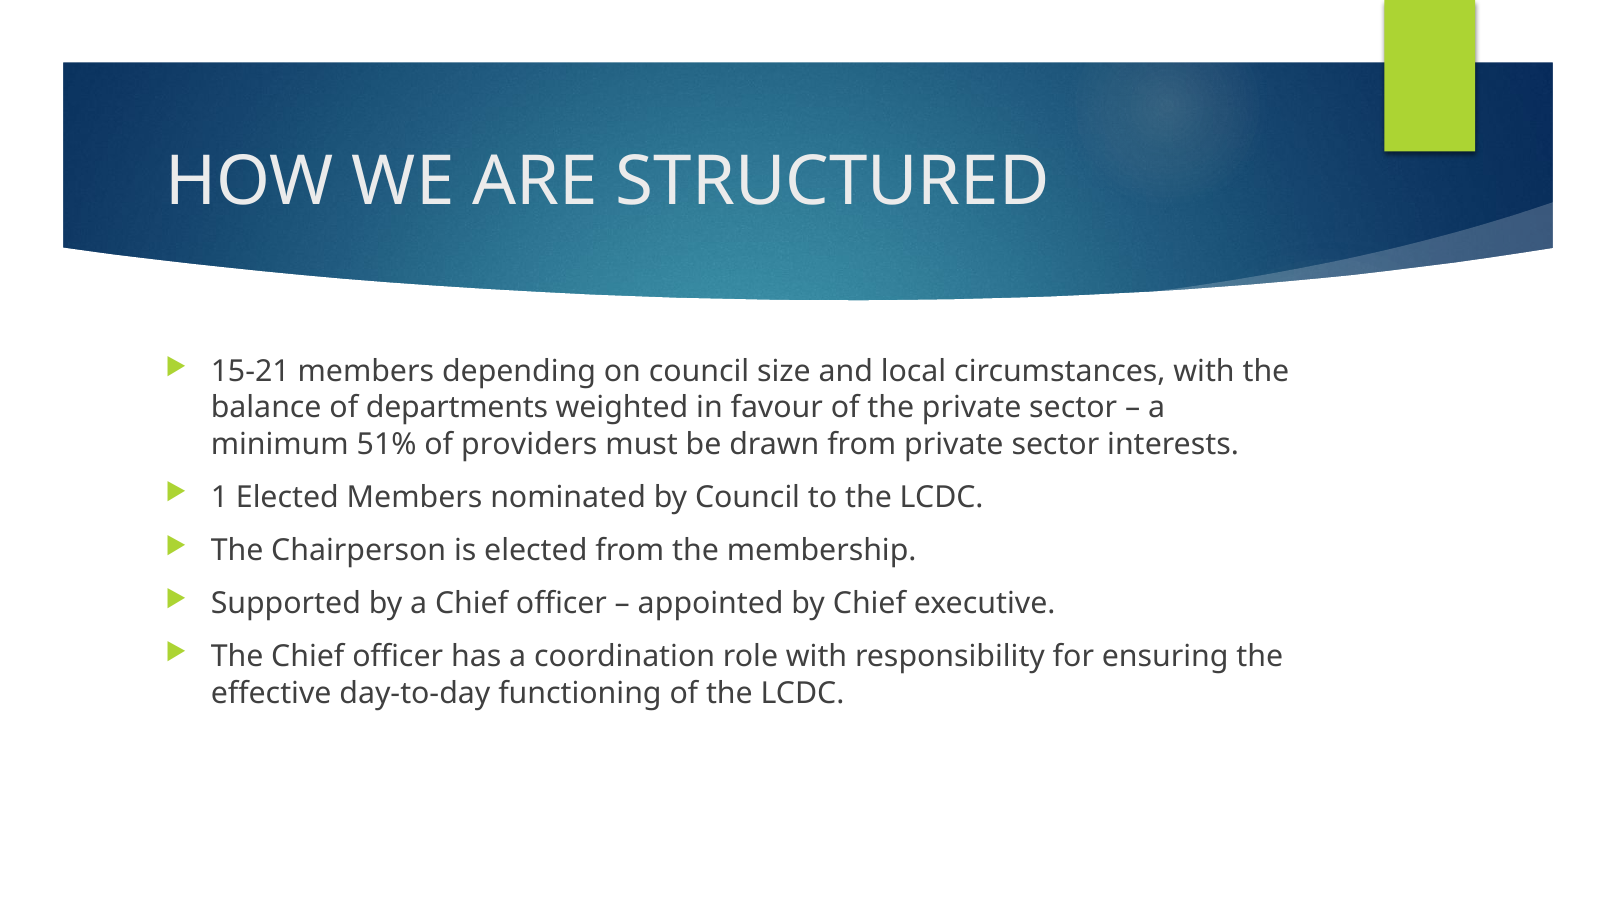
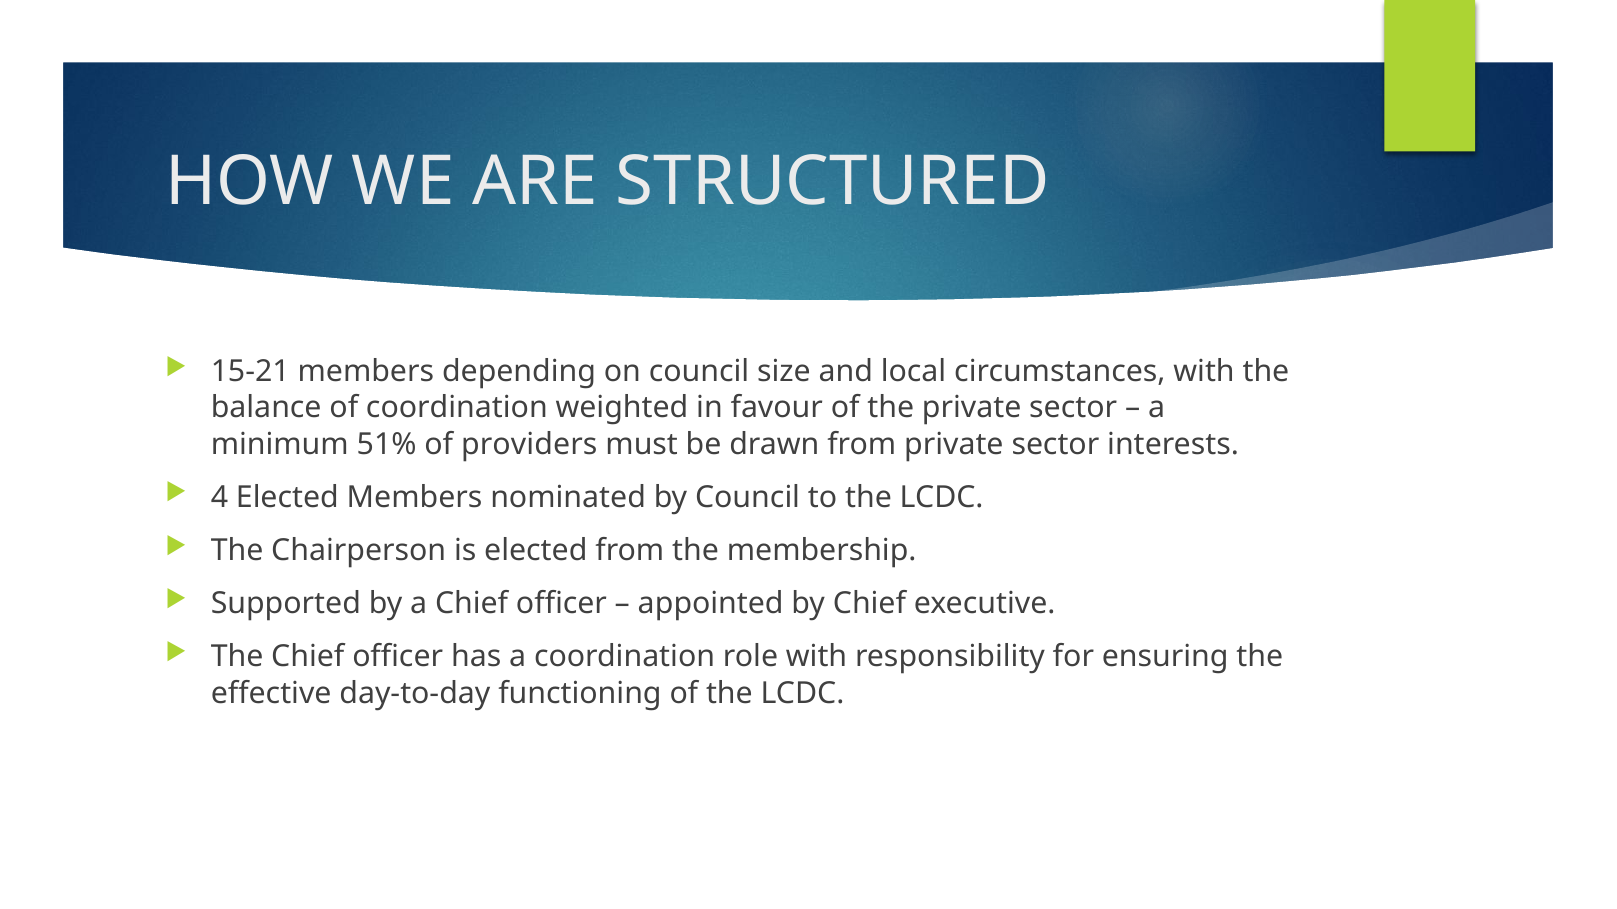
of departments: departments -> coordination (457, 408)
1: 1 -> 4 (219, 498)
